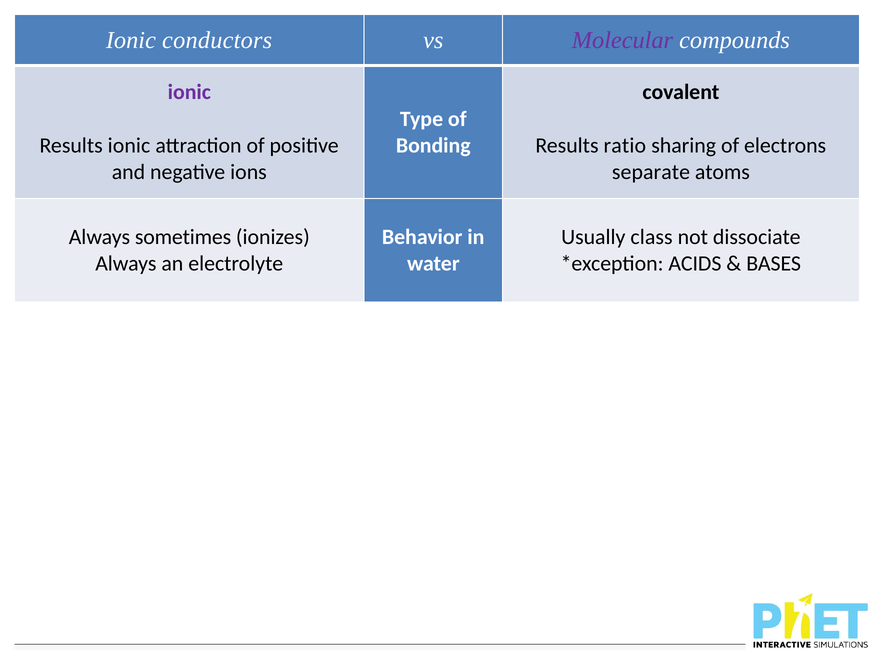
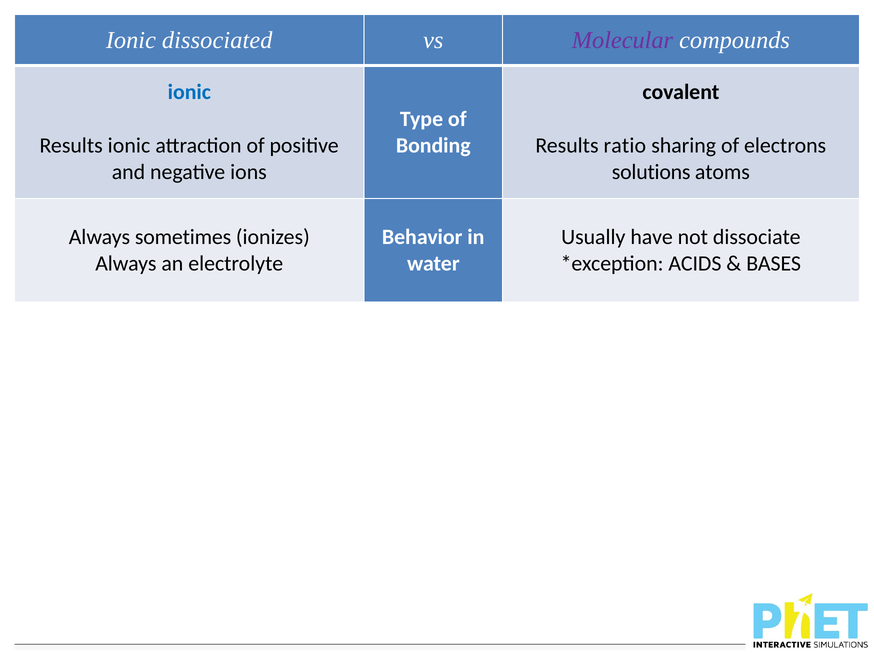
conductors: conductors -> dissociated (217, 40)
ionic colour: purple -> blue (189, 92)
separate: separate -> solutions (651, 172)
class: class -> have (652, 237)
